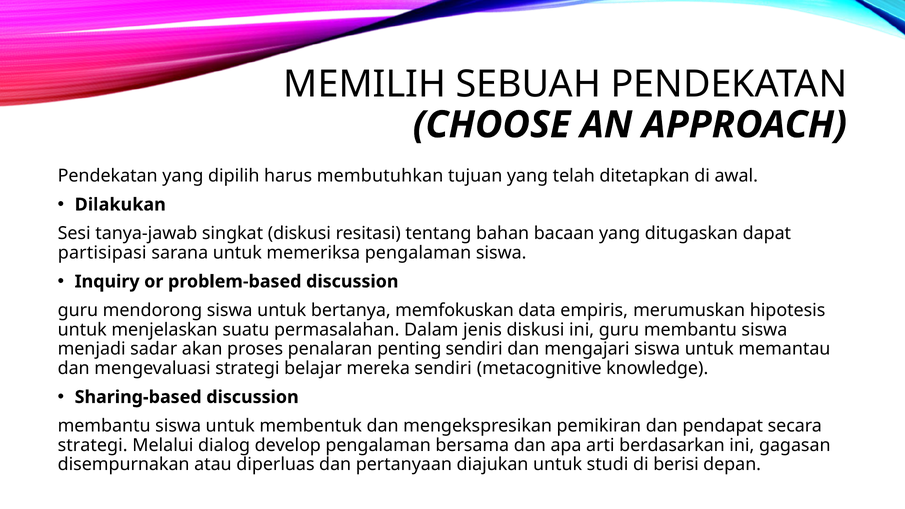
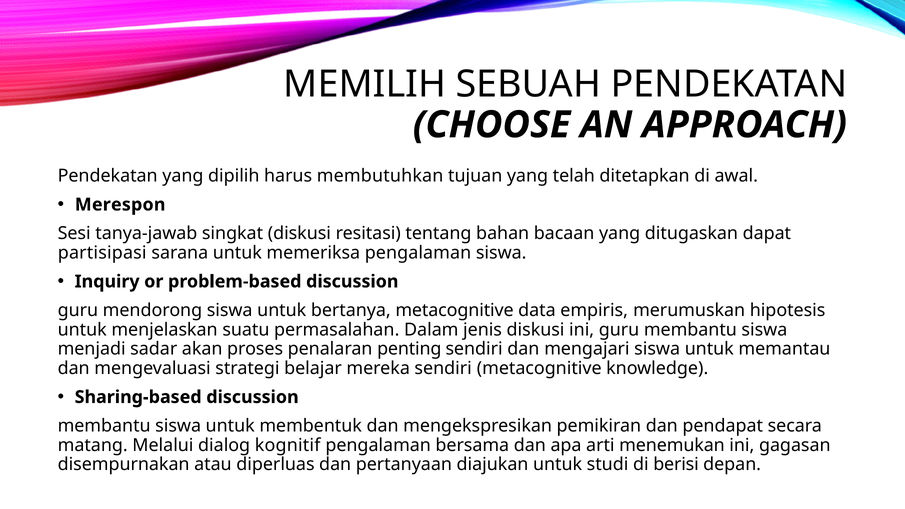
Dilakukan: Dilakukan -> Merespon (120, 205)
bertanya memfokuskan: memfokuskan -> metacognitive (455, 310)
strategi: strategi -> matang (93, 445)
develop: develop -> kognitif (288, 445)
berdasarkan: berdasarkan -> menemukan (672, 445)
